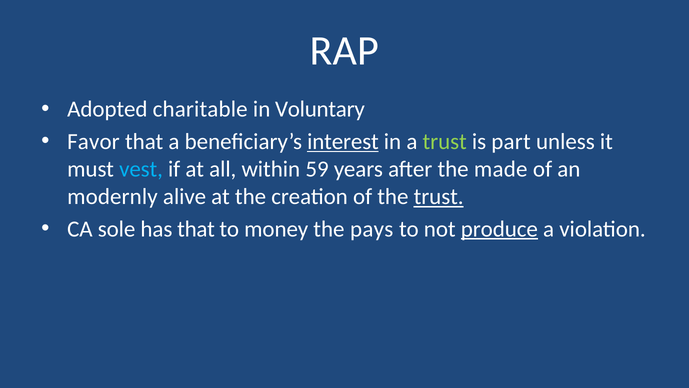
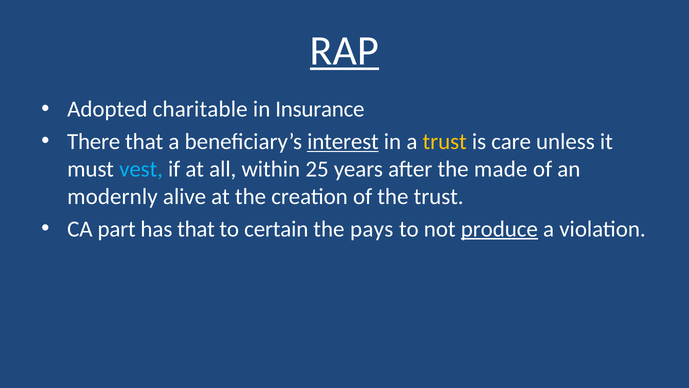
RAP underline: none -> present (344, 51)
Voluntary: Voluntary -> Insurance (320, 109)
Favor: Favor -> There (94, 141)
trust colour: light green -> yellow (445, 141)
part: part -> care (511, 141)
59: 59 -> 25 (317, 169)
trust underline: present -> none (439, 197)
sole: sole -> part (117, 229)
money: money -> certain (276, 229)
